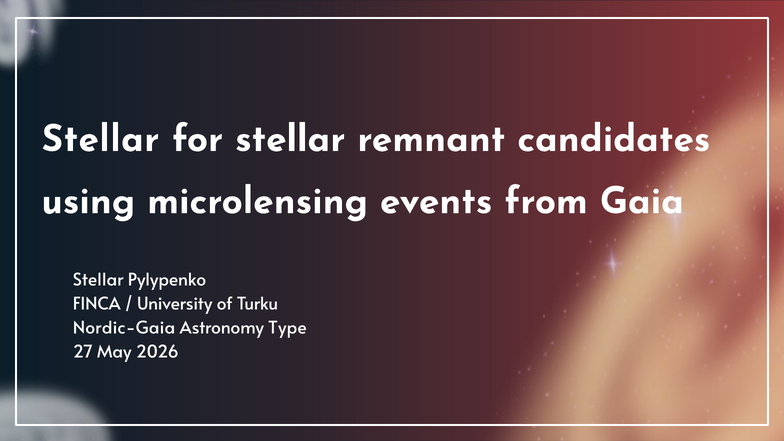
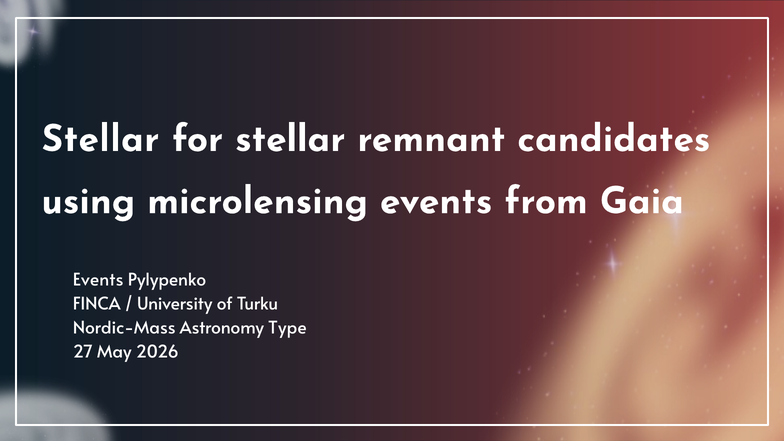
Stellar: Stellar -> Events (98, 280)
Nordic-Gaia: Nordic-Gaia -> Nordic-Mass (124, 328)
